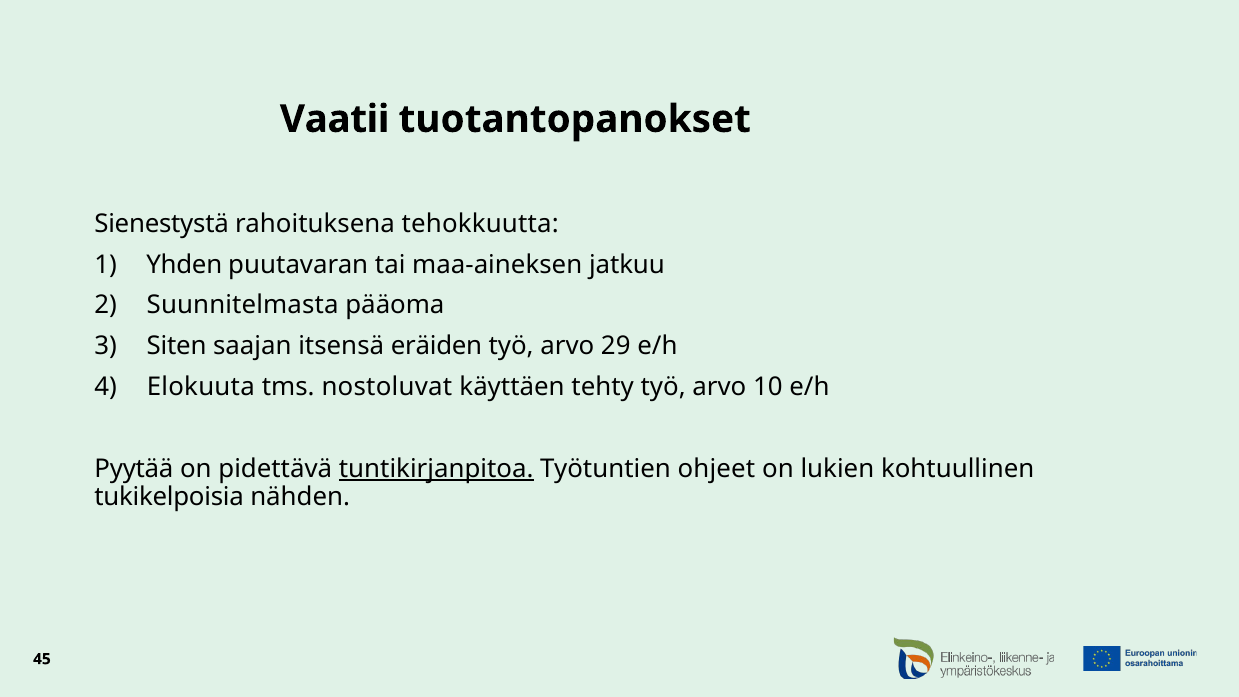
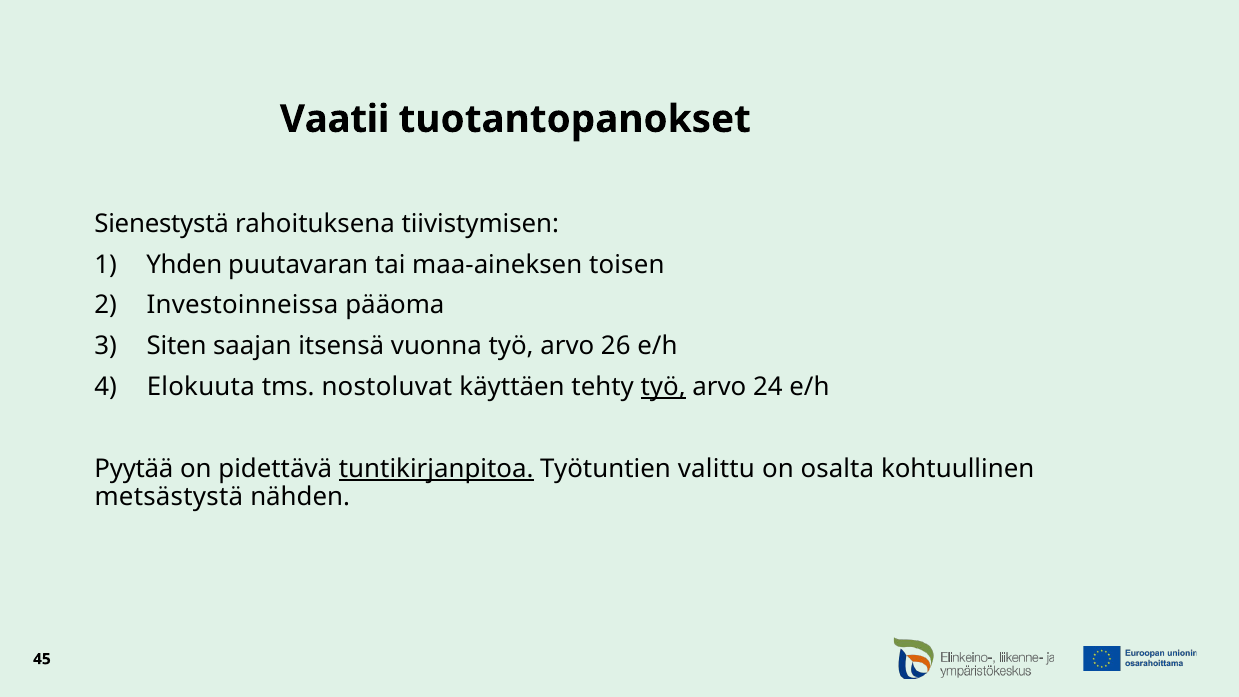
tehokkuutta: tehokkuutta -> tiivistymisen (480, 224)
jatkuu: jatkuu -> toisen (627, 265)
Suunnitelmasta: Suunnitelmasta -> Investoinneissa (243, 305)
eräiden: eräiden -> vuonna (436, 346)
29: 29 -> 26 (616, 346)
työ underline: none -> present (663, 387)
10: 10 -> 24 (768, 387)
ohjeet: ohjeet -> valittu (716, 469)
lukien: lukien -> osalta (837, 469)
tukikelpoisia: tukikelpoisia -> metsästystä (169, 496)
